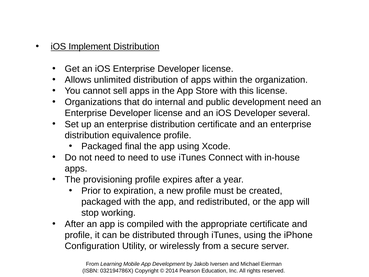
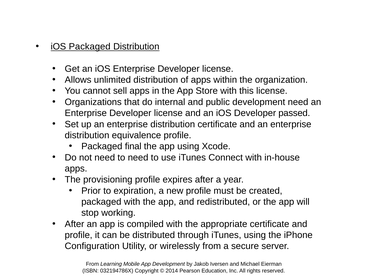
iOS Implement: Implement -> Packaged (90, 46)
several: several -> passed (294, 113)
